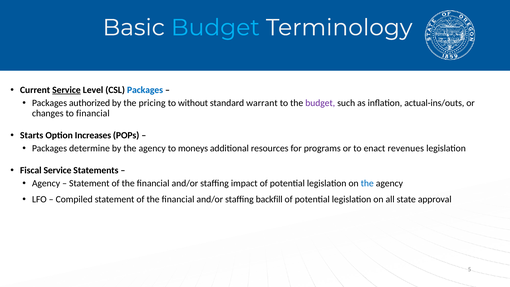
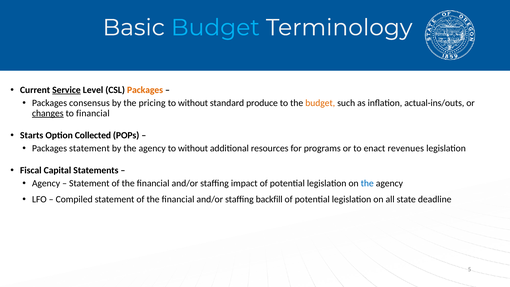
Packages colour: blue -> orange (145, 90)
authorized: authorized -> consensus (89, 103)
warrant: warrant -> produce (262, 103)
budget colour: purple -> orange (320, 103)
changes underline: none -> present (48, 113)
Increases: Increases -> Collected (93, 135)
Packages determine: determine -> statement (89, 148)
agency to moneys: moneys -> without (193, 148)
Fiscal Service: Service -> Capital (57, 170)
approval: approval -> deadline (435, 199)
